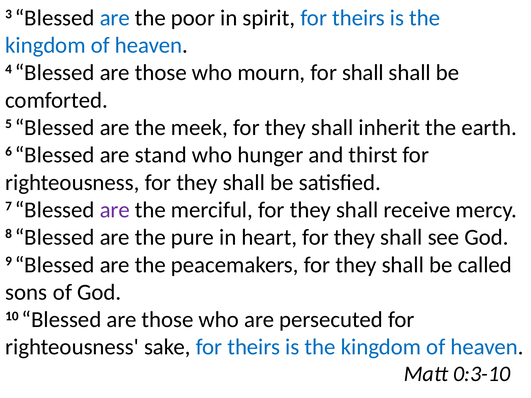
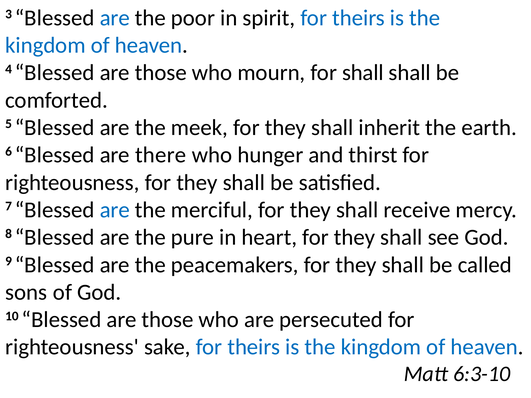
stand: stand -> there (161, 155)
are colour: purple -> blue (115, 210)
0:3-10: 0:3-10 -> 6:3-10 (482, 374)
